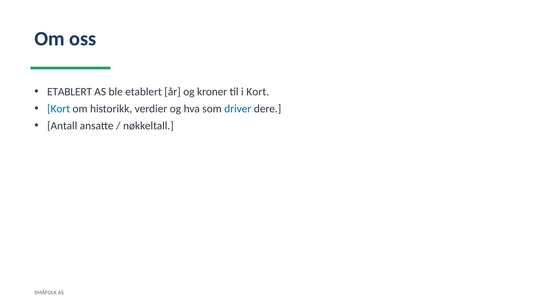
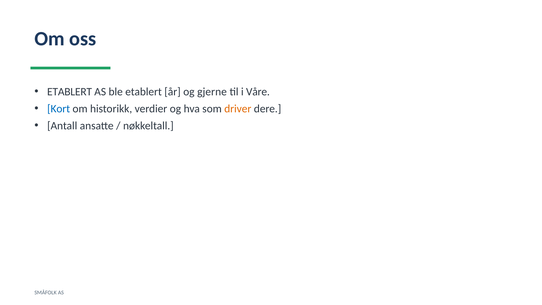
kroner: kroner -> gjerne (212, 92)
i Kort: Kort -> Våre (258, 92)
driver colour: blue -> orange (238, 109)
